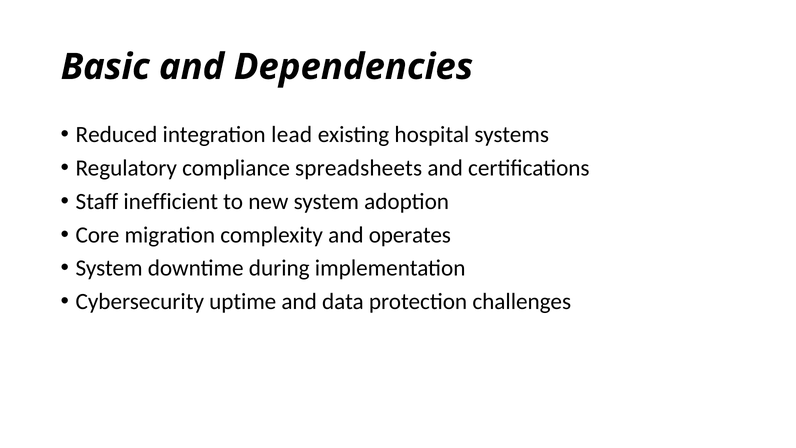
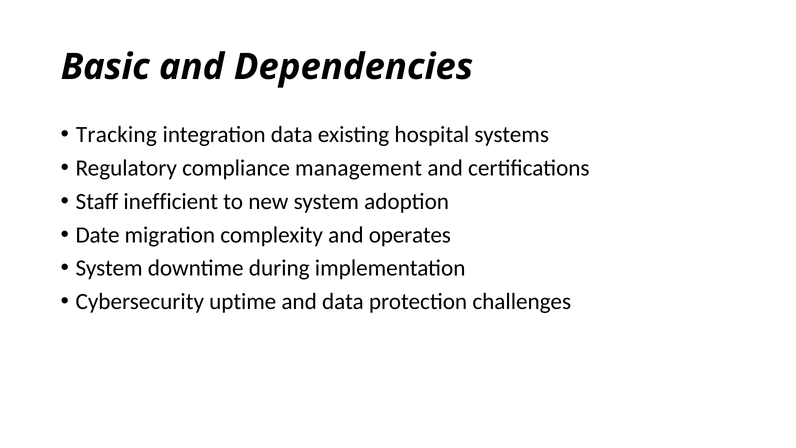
Reduced: Reduced -> Tracking (116, 135)
integration lead: lead -> data (292, 135)
spreadsheets: spreadsheets -> management (359, 168)
Core: Core -> Date (98, 235)
